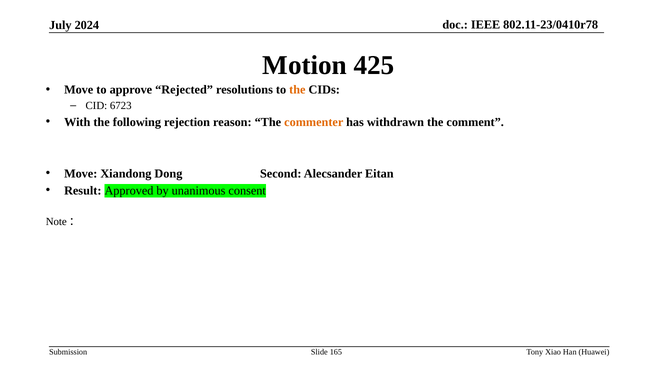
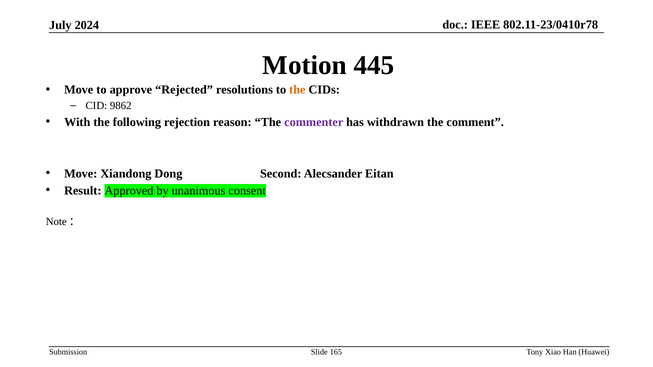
425: 425 -> 445 (374, 66)
6723: 6723 -> 9862 (121, 106)
commenter colour: orange -> purple (314, 122)
